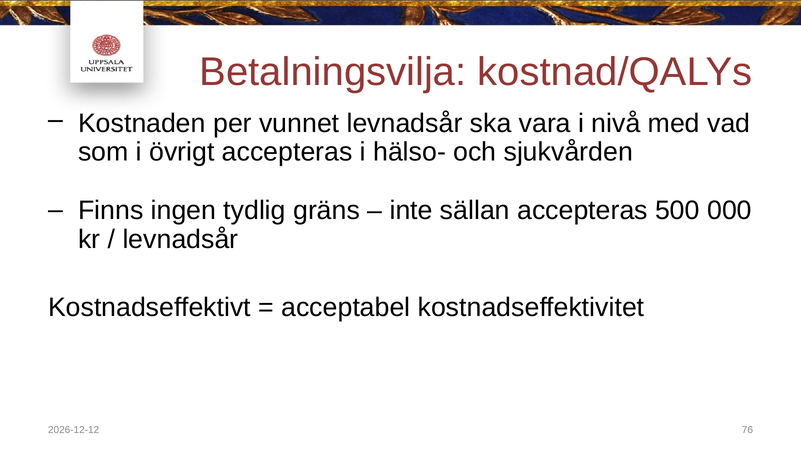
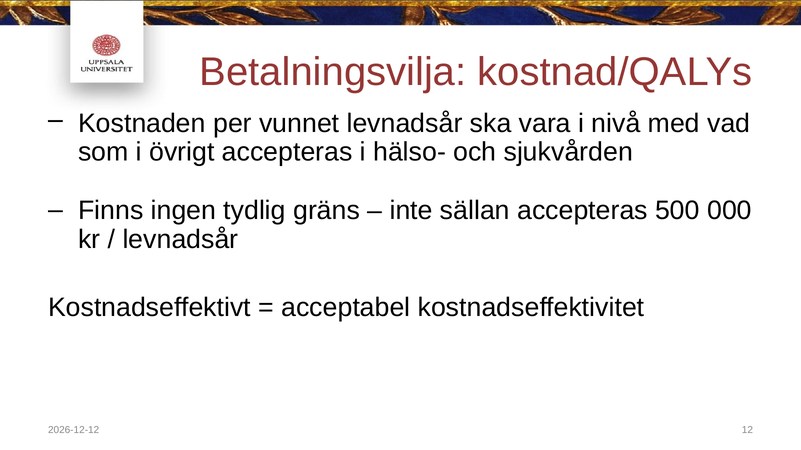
76: 76 -> 12 (747, 430)
